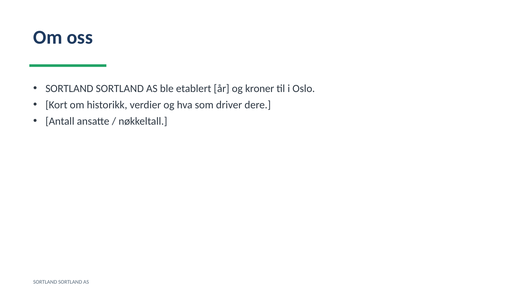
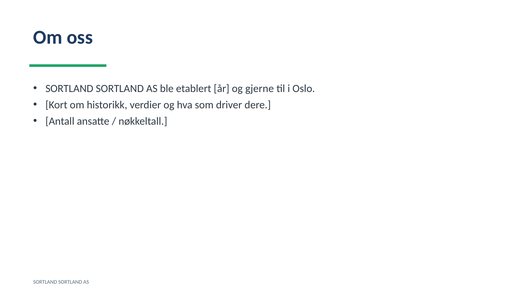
kroner: kroner -> gjerne (260, 88)
